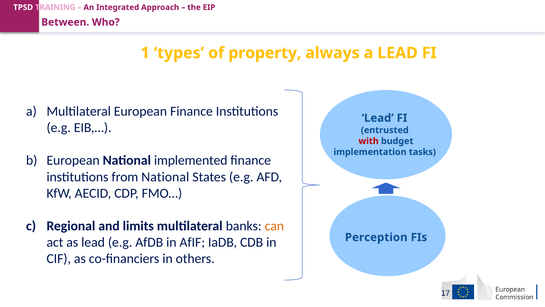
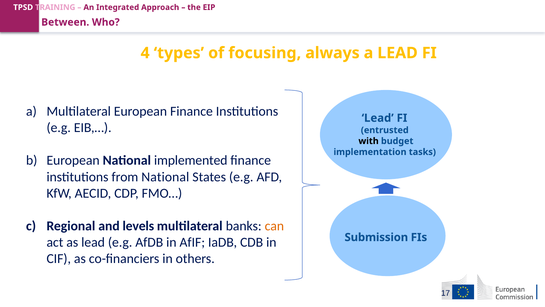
1: 1 -> 4 (145, 53)
property: property -> focusing (265, 53)
with colour: red -> black (369, 141)
limits: limits -> levels (138, 226)
Perception: Perception -> Submission (376, 237)
